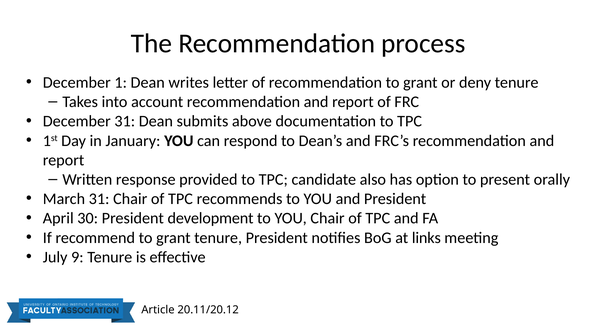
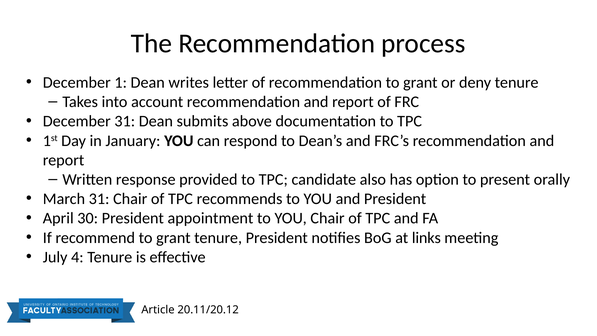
development: development -> appointment (210, 218)
9: 9 -> 4 (77, 257)
